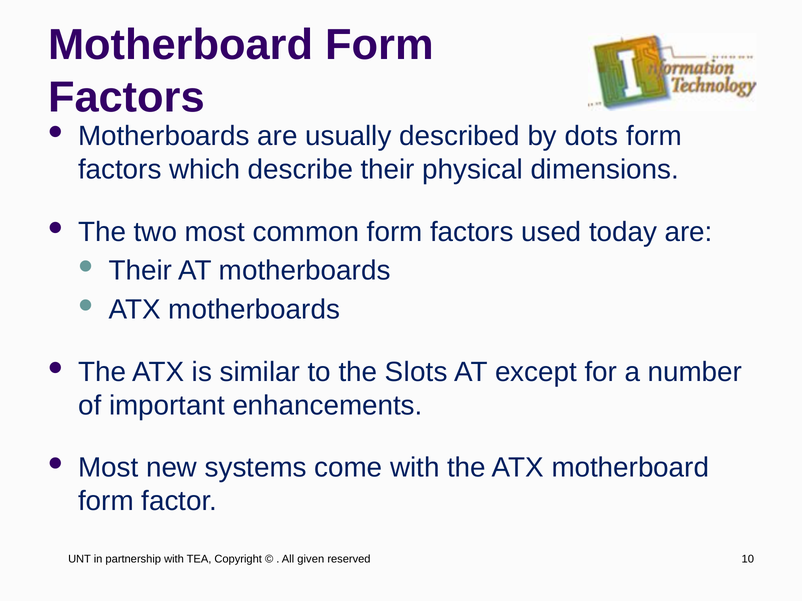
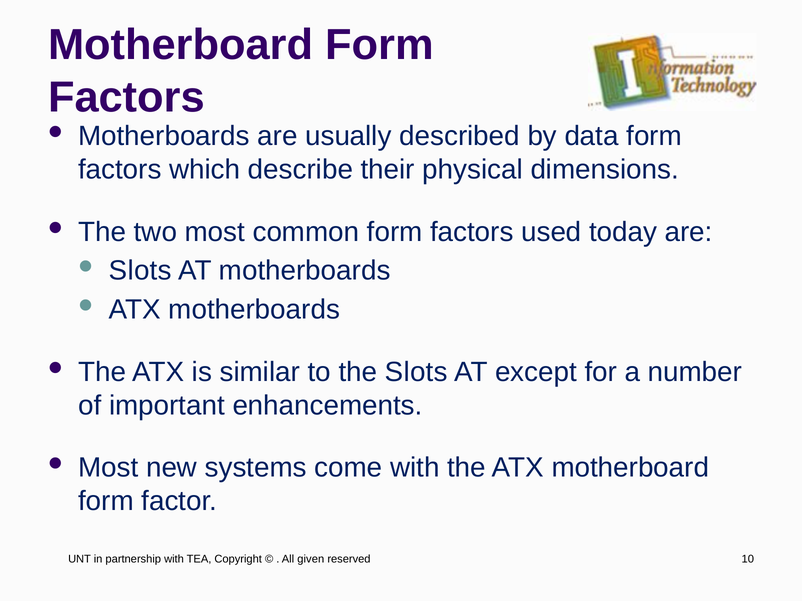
dots: dots -> data (592, 136)
Their: Their -> Slots (140, 271)
